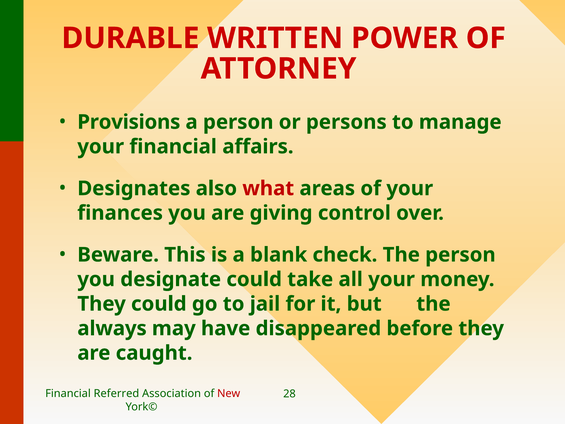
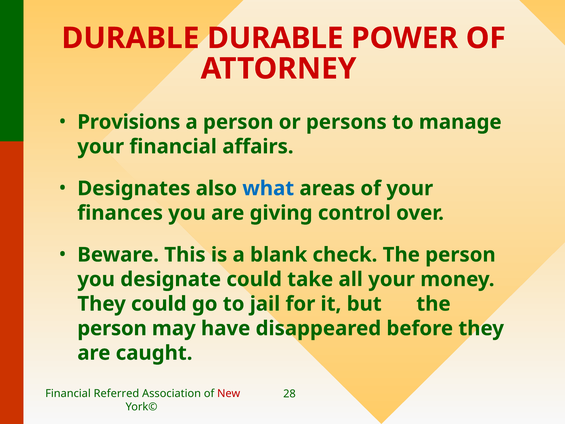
DURABLE WRITTEN: WRITTEN -> DURABLE (275, 38)
what colour: red -> blue (268, 188)
always: always -> person (112, 328)
